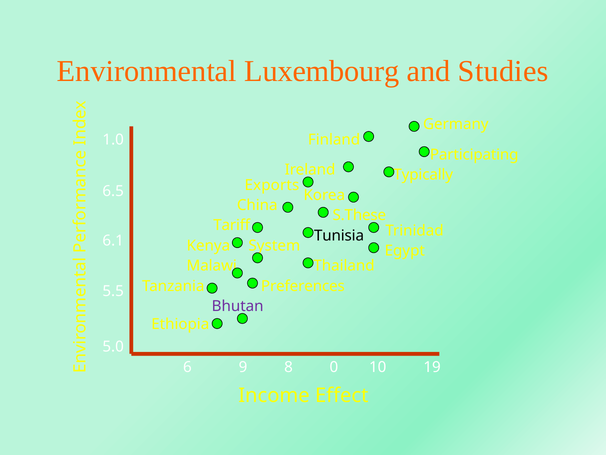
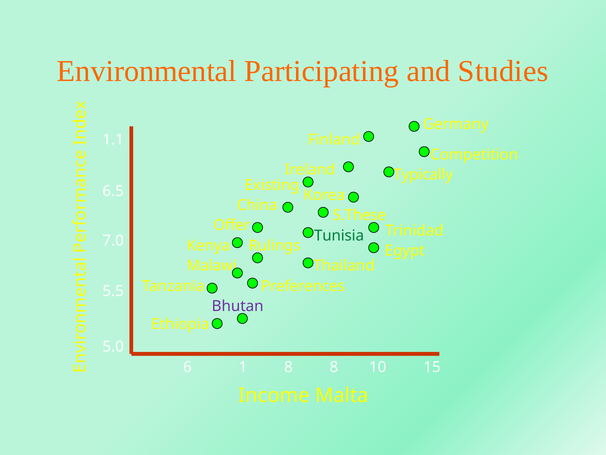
Luxembourg: Luxembourg -> Participating (322, 71)
1.0: 1.0 -> 1.1 (113, 139)
Participating: Participating -> Competition (474, 155)
Exports: Exports -> Existing (272, 185)
Tariff: Tariff -> Offer (232, 225)
Tunisia colour: black -> green (339, 235)
6.1: 6.1 -> 7.0 (113, 240)
System: System -> Rulings (274, 245)
9: 9 -> 1 (243, 367)
8 0: 0 -> 8 (334, 367)
19: 19 -> 15 (432, 367)
Effect: Effect -> Malta (342, 395)
